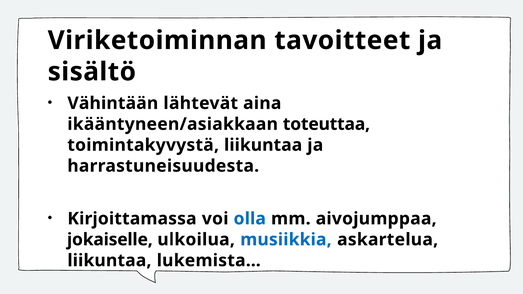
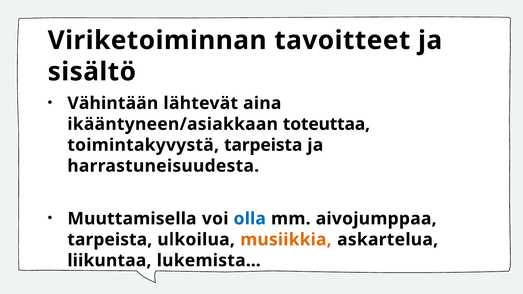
toimintakyvystä liikuntaa: liikuntaa -> tarpeista (263, 145)
Kirjoittamassa: Kirjoittamassa -> Muuttamisella (132, 219)
jokaiselle: jokaiselle -> tarpeista (110, 240)
musiikkia colour: blue -> orange (286, 240)
